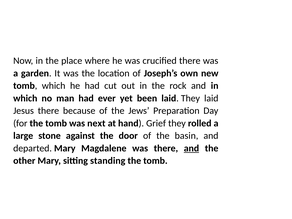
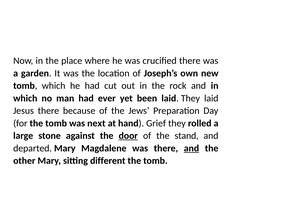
door underline: none -> present (128, 136)
basin: basin -> stand (187, 136)
standing: standing -> different (108, 161)
